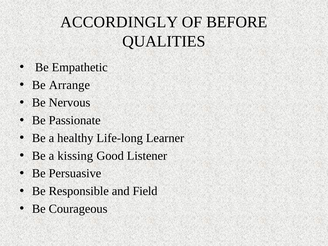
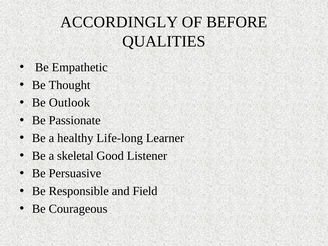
Arrange: Arrange -> Thought (70, 85)
Nervous: Nervous -> Outlook (69, 103)
kissing: kissing -> skeletal (75, 156)
